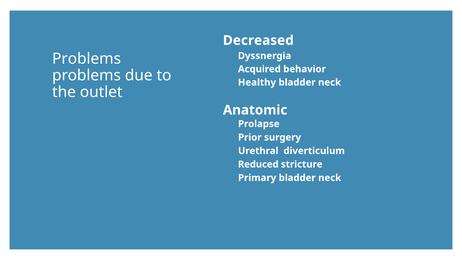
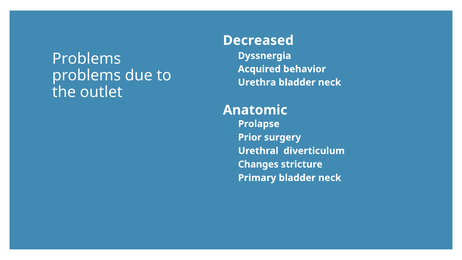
Healthy: Healthy -> Urethra (257, 82)
Reduced: Reduced -> Changes (258, 164)
